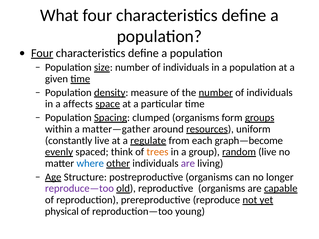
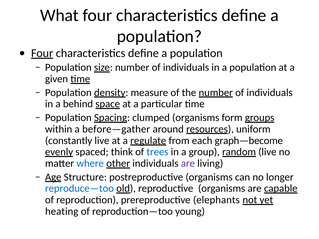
affects: affects -> behind (78, 104)
matter—gather: matter—gather -> before—gather (116, 129)
trees colour: orange -> blue (157, 152)
reproduce—too colour: purple -> blue (79, 189)
reproduce: reproduce -> elephants (216, 200)
physical: physical -> heating (62, 212)
